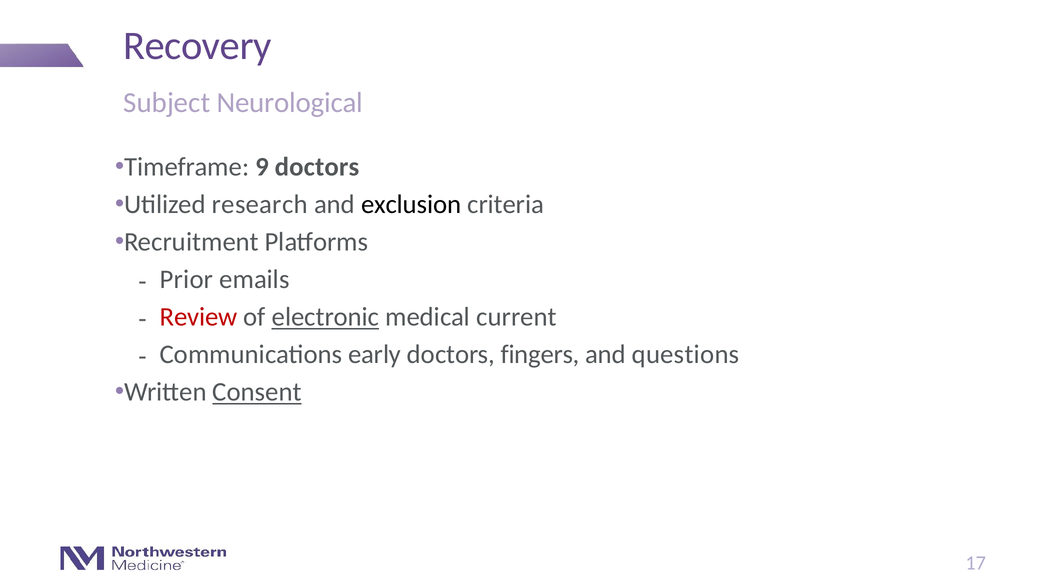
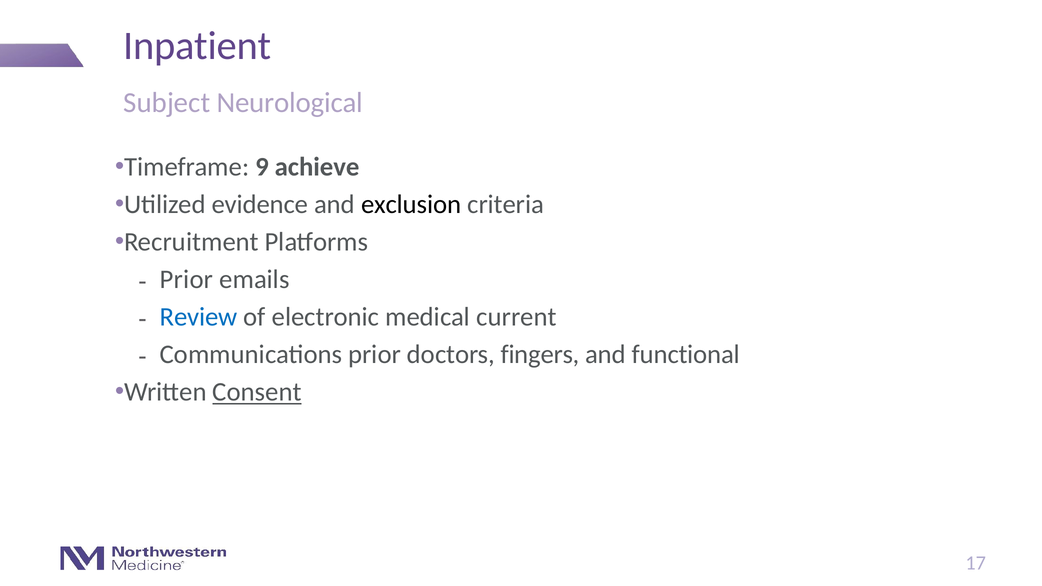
Recovery: Recovery -> Inpatient (197, 46)
9 doctors: doctors -> achieve (317, 167)
research: research -> evidence (260, 205)
Review colour: red -> blue (199, 317)
electronic underline: present -> none (326, 317)
Communications early: early -> prior (375, 355)
questions: questions -> functional (686, 355)
